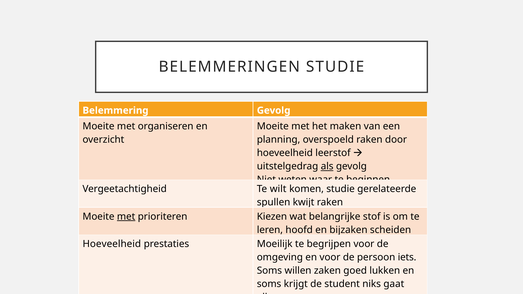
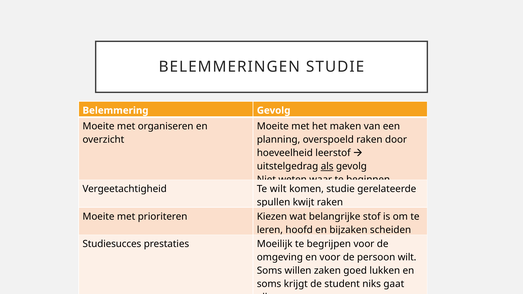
met underline: present -> none (126, 217)
Hoeveelheid: Hoeveelheid -> Studiesucces (112, 244)
persoon iets: iets -> wilt (407, 257)
